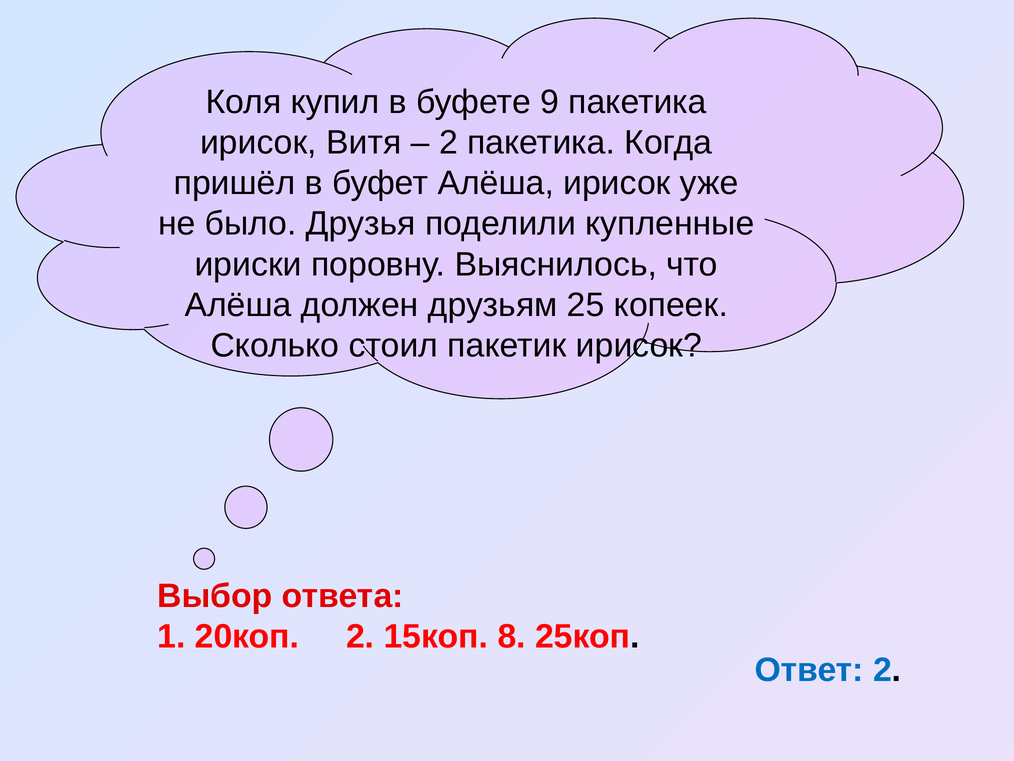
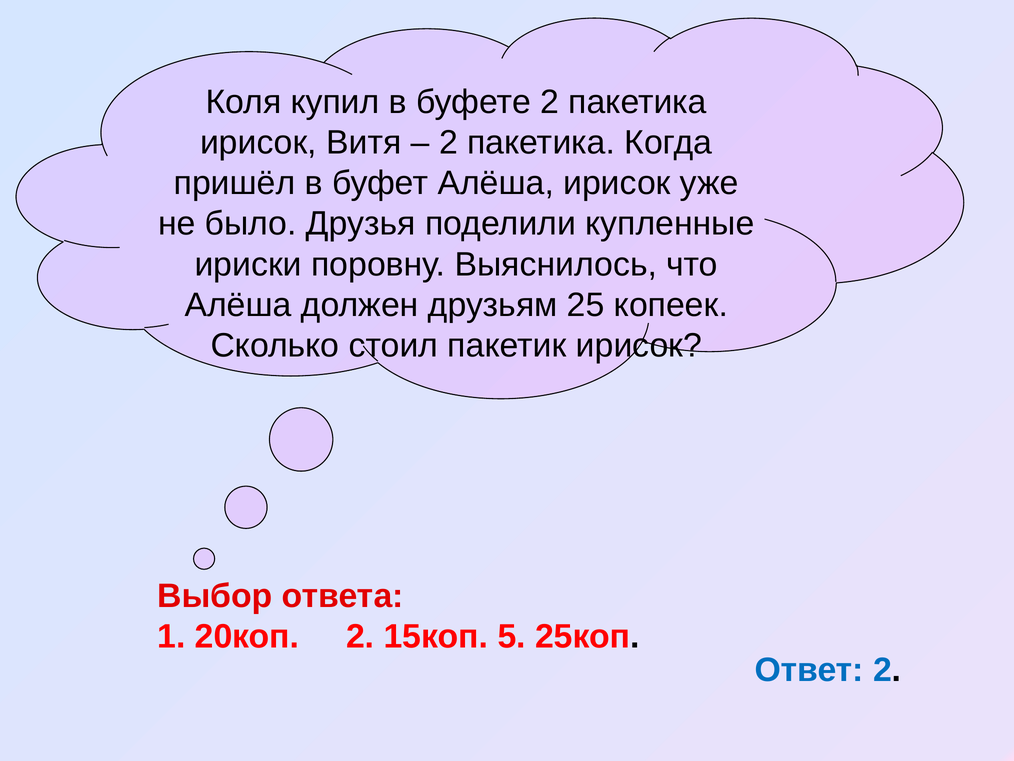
буфете 9: 9 -> 2 (550, 102)
8: 8 -> 5 (512, 636)
